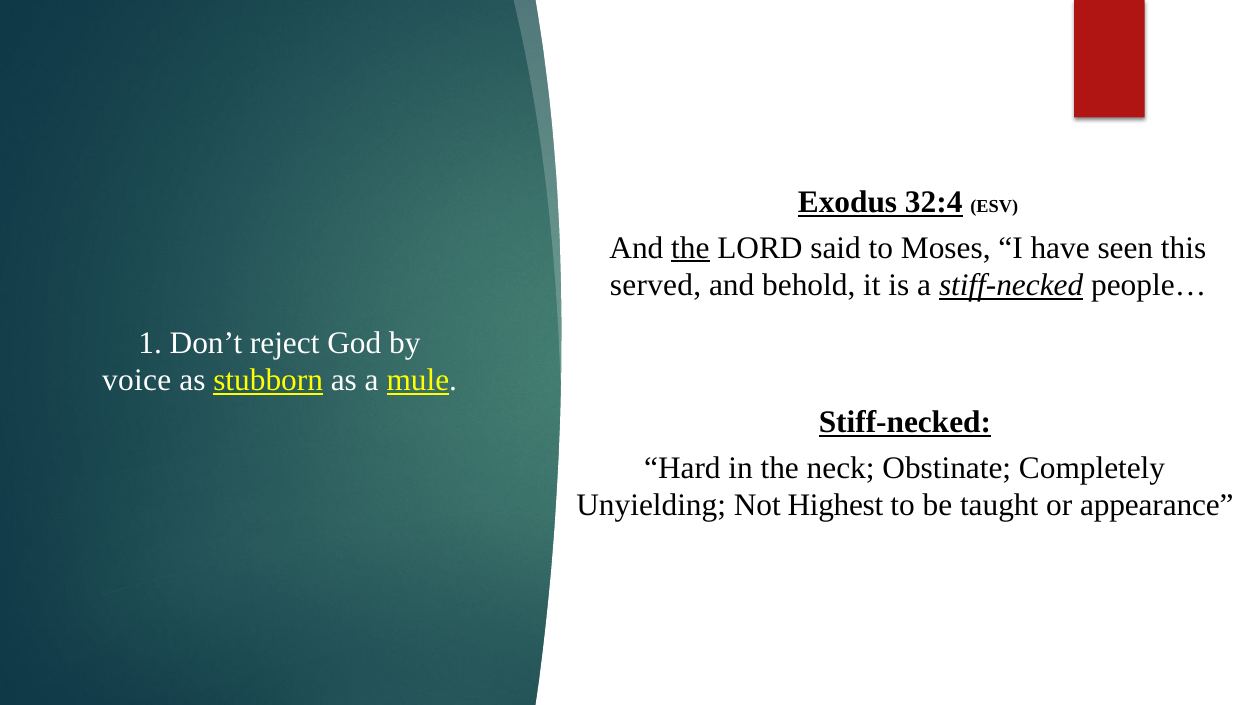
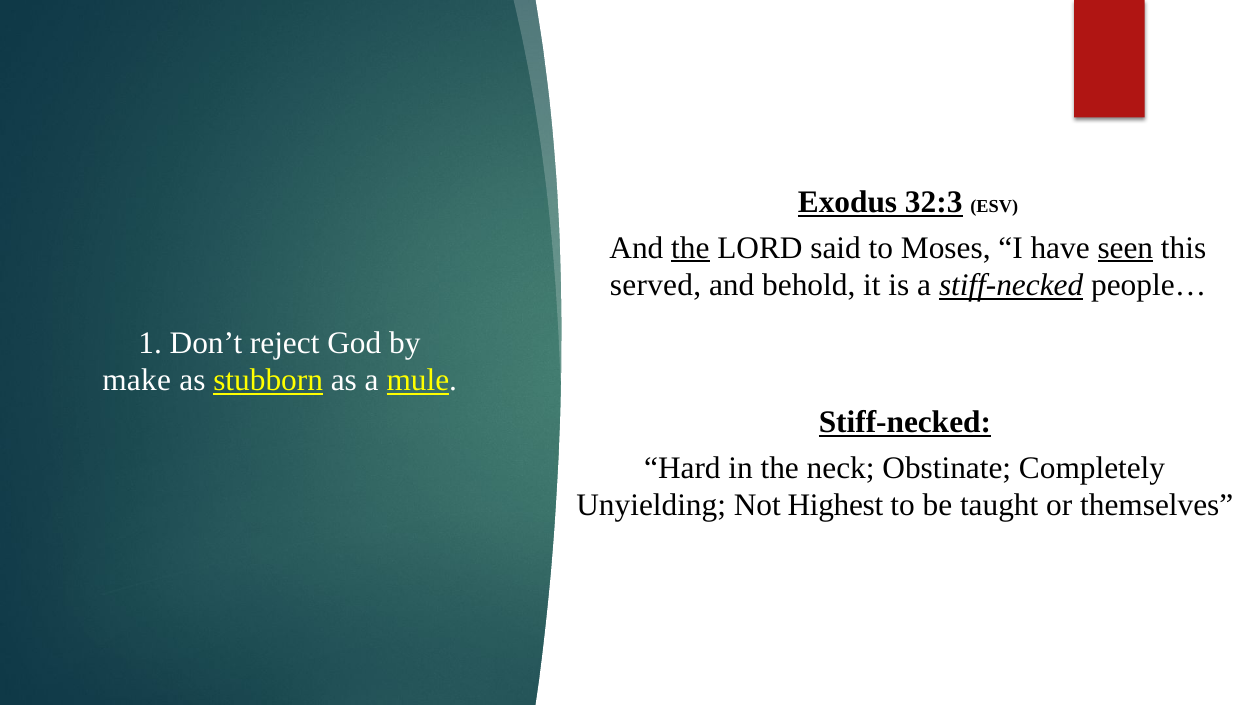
32:4: 32:4 -> 32:3 (934, 202)
seen underline: none -> present (1125, 248)
voice: voice -> make (137, 381)
appearance: appearance -> themselves (1157, 506)
